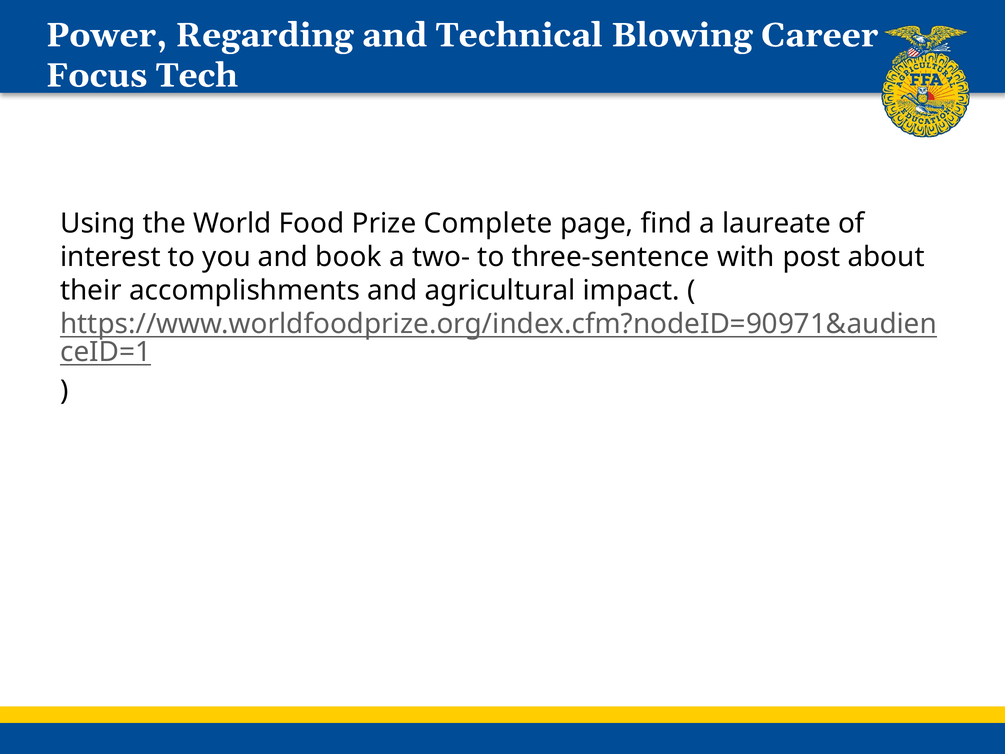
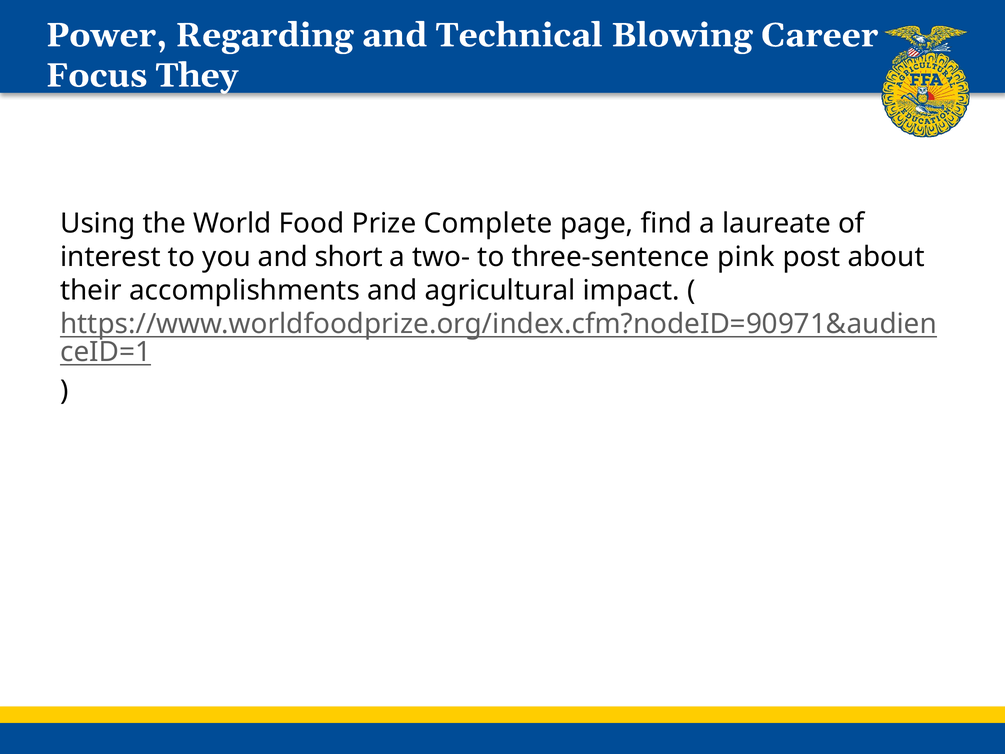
Tech: Tech -> They (197, 75)
book: book -> short (349, 257)
with: with -> pink (746, 257)
